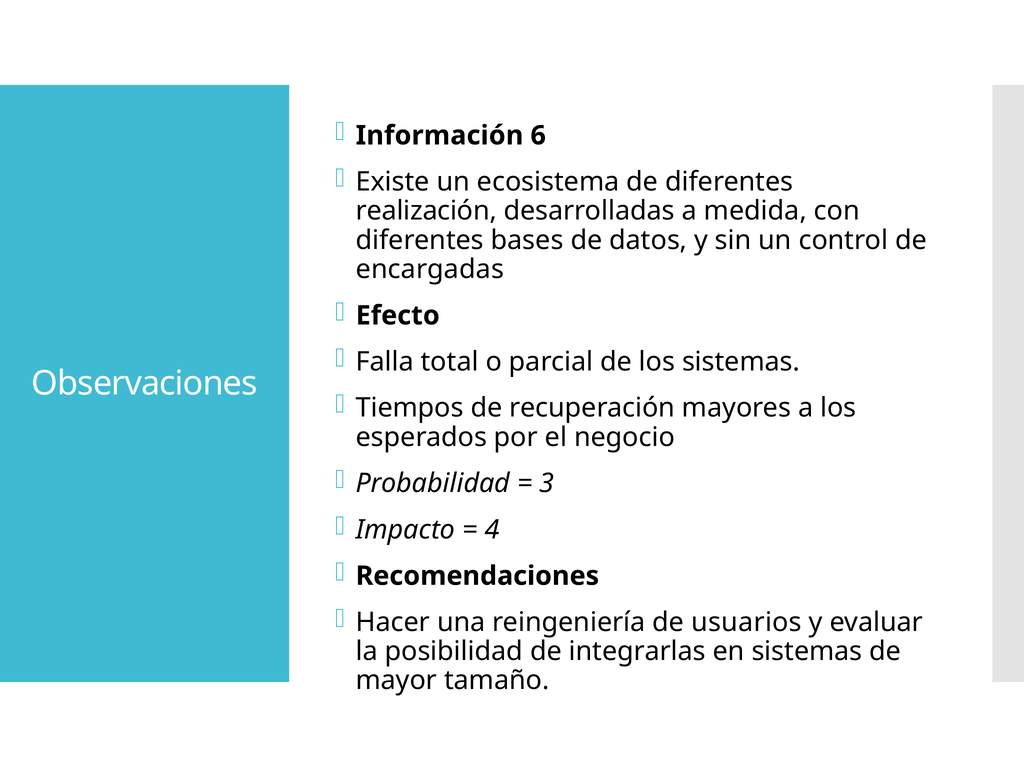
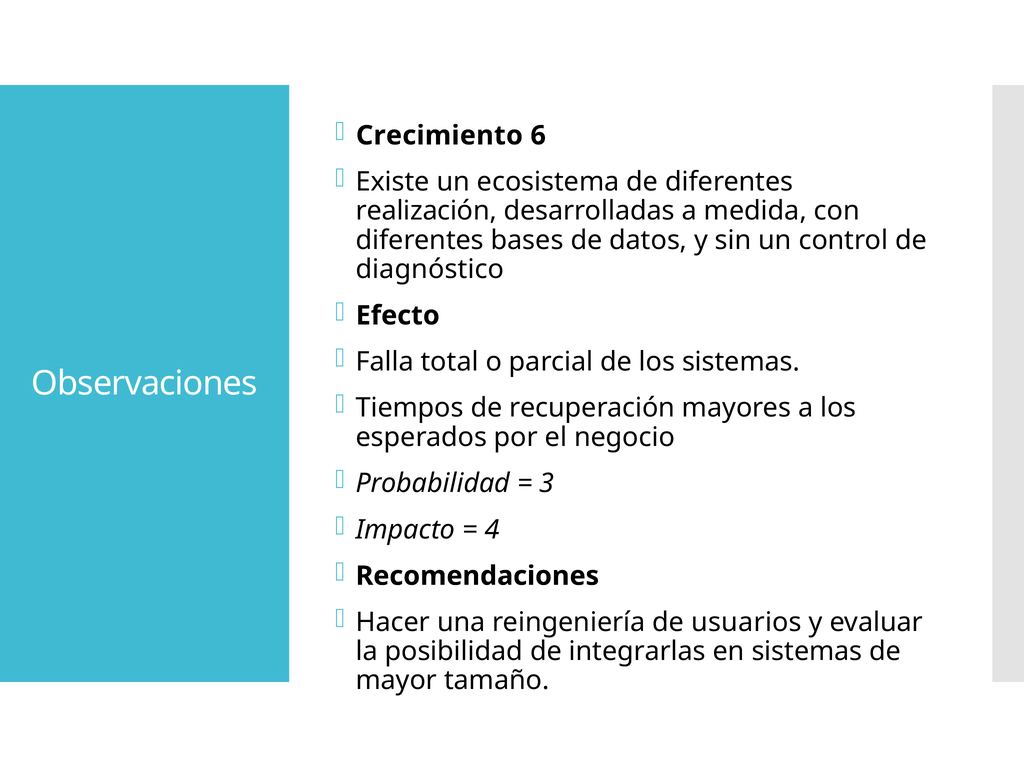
Información: Información -> Crecimiento (439, 135)
encargadas: encargadas -> diagnóstico (430, 269)
